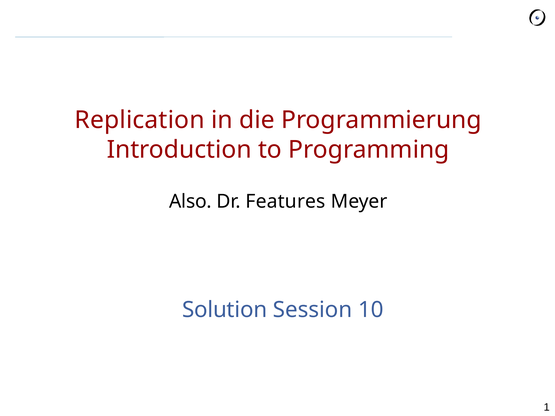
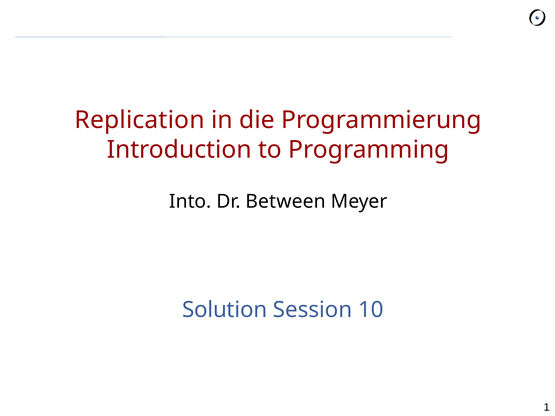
Also: Also -> Into (190, 201)
Features: Features -> Between (286, 201)
